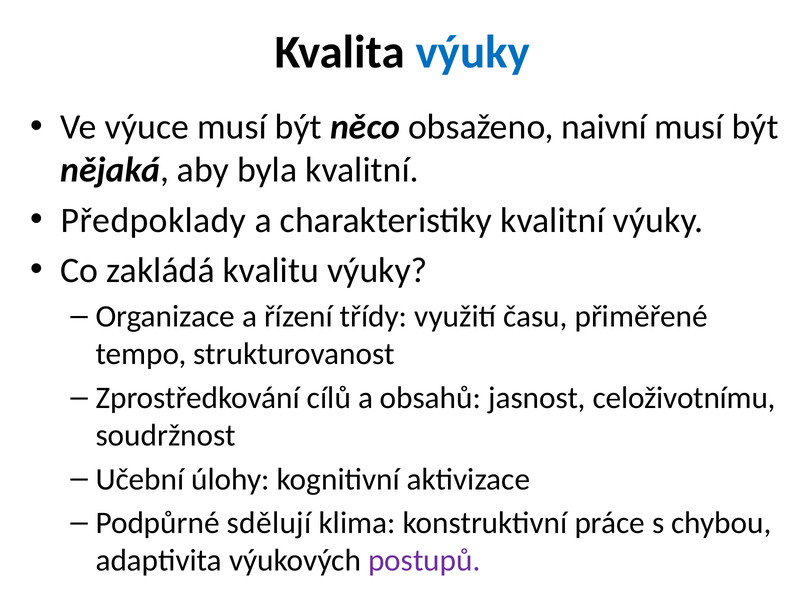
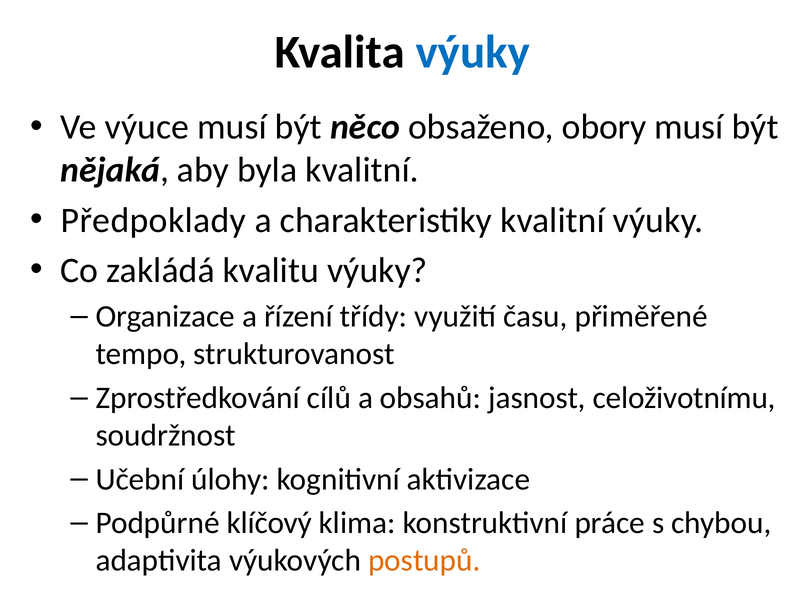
naivní: naivní -> obory (604, 127)
sdělují: sdělují -> klíčový (269, 523)
postupů colour: purple -> orange (424, 560)
